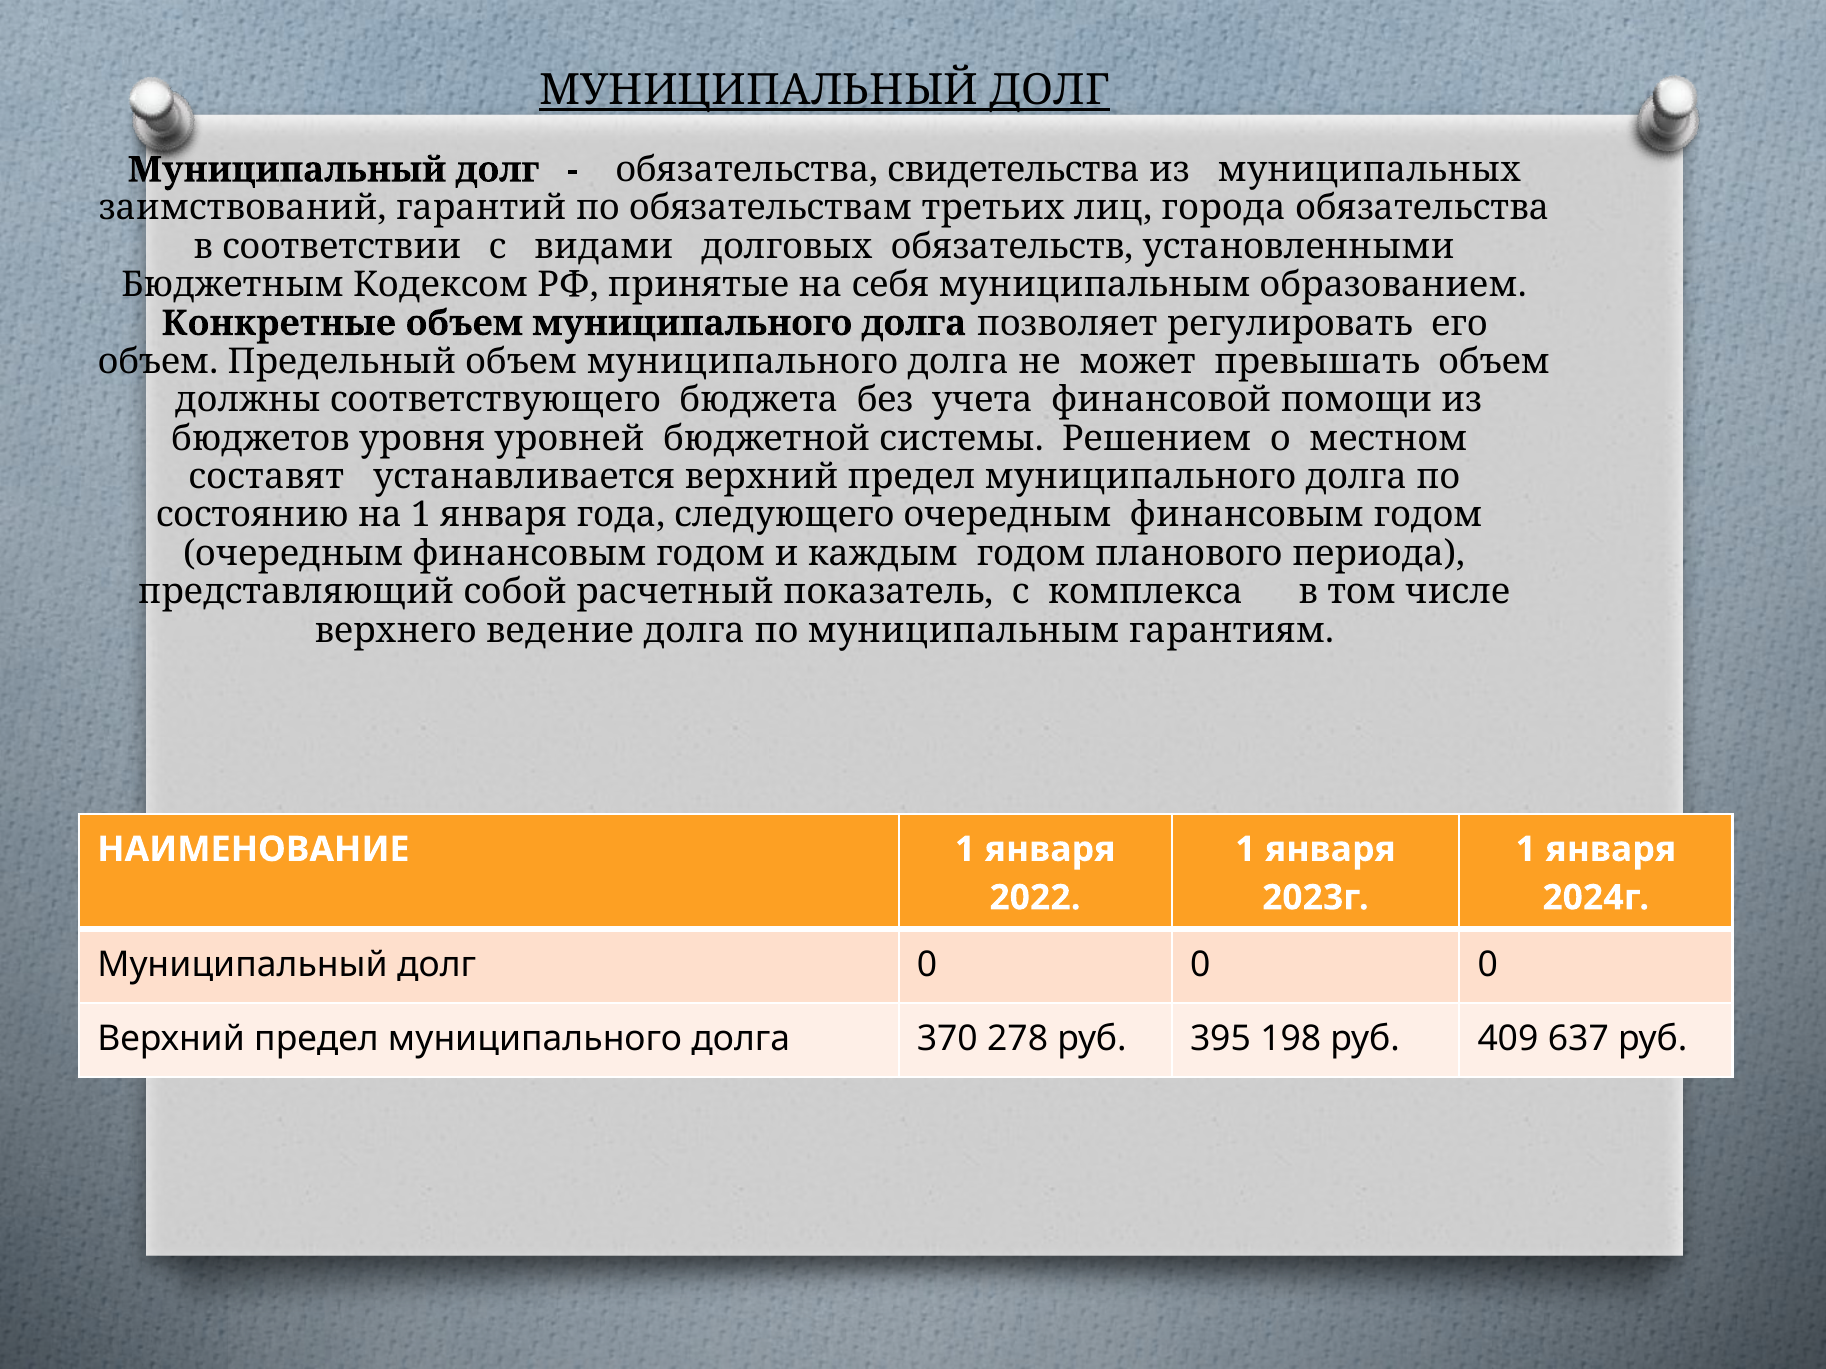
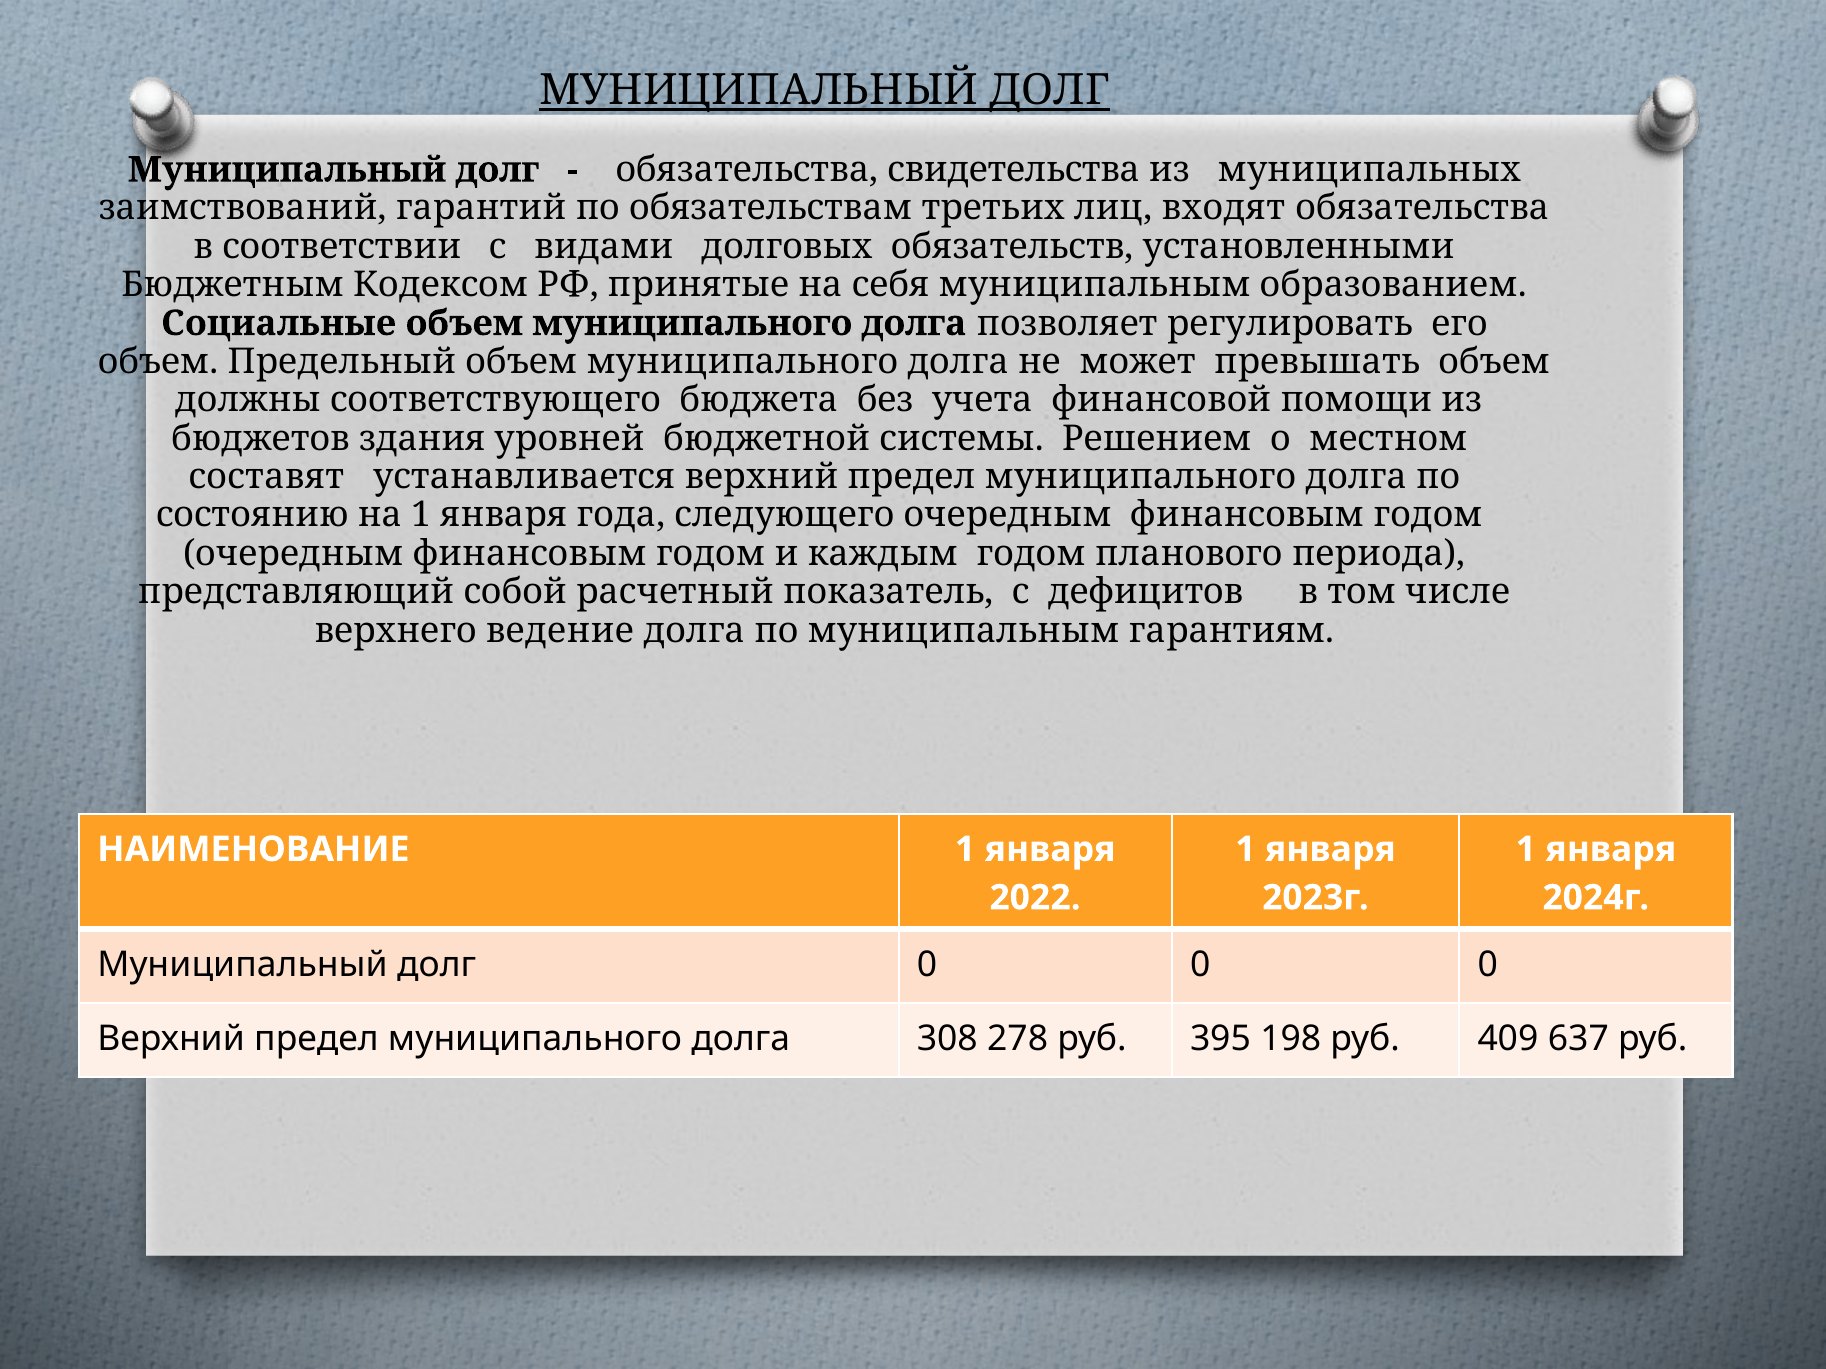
города: города -> входят (1223, 208)
Конкретные: Конкретные -> Социальные (279, 323)
уровня: уровня -> здания (422, 439)
комплекса: комплекса -> дефицитов (1146, 592)
370: 370 -> 308 (947, 1039)
